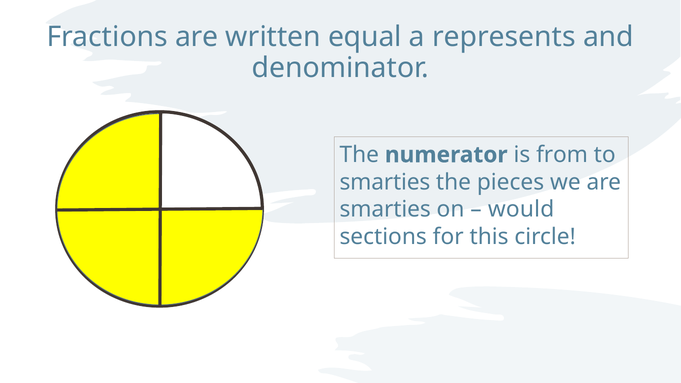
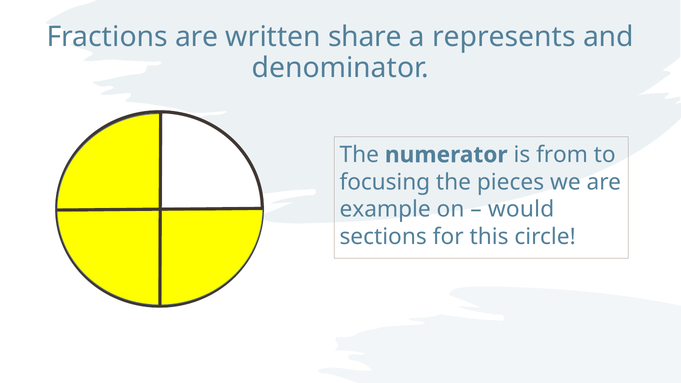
equal: equal -> share (365, 37)
smarties: smarties -> focusing (385, 182)
smarties: smarties -> example (385, 209)
